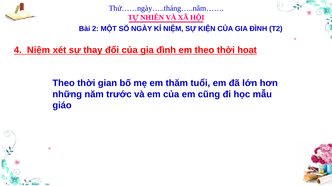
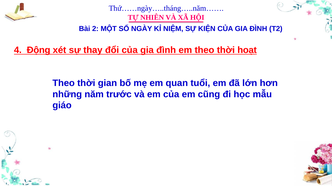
4 Niệm: Niệm -> Động (39, 50)
thăm: thăm -> quan (177, 83)
